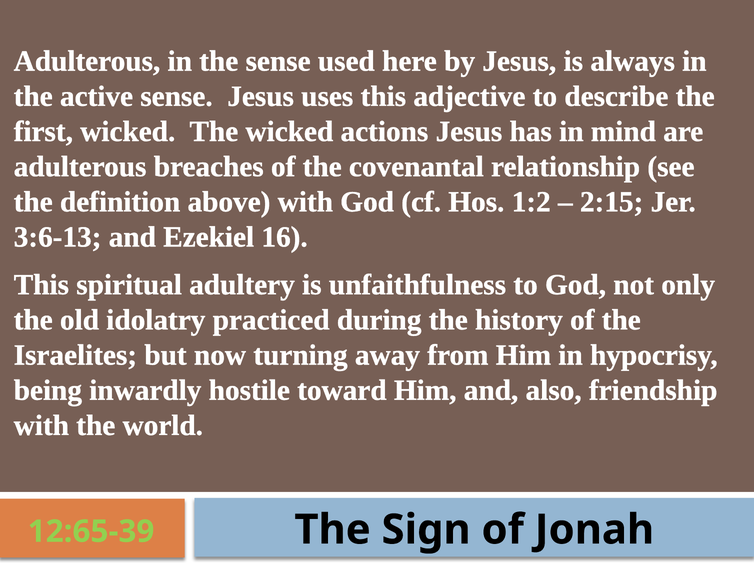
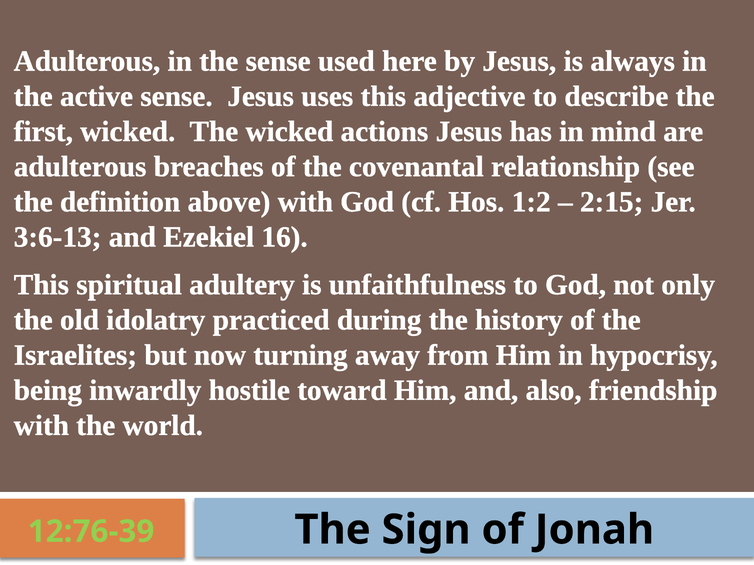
12:65-39: 12:65-39 -> 12:76-39 (91, 532)
